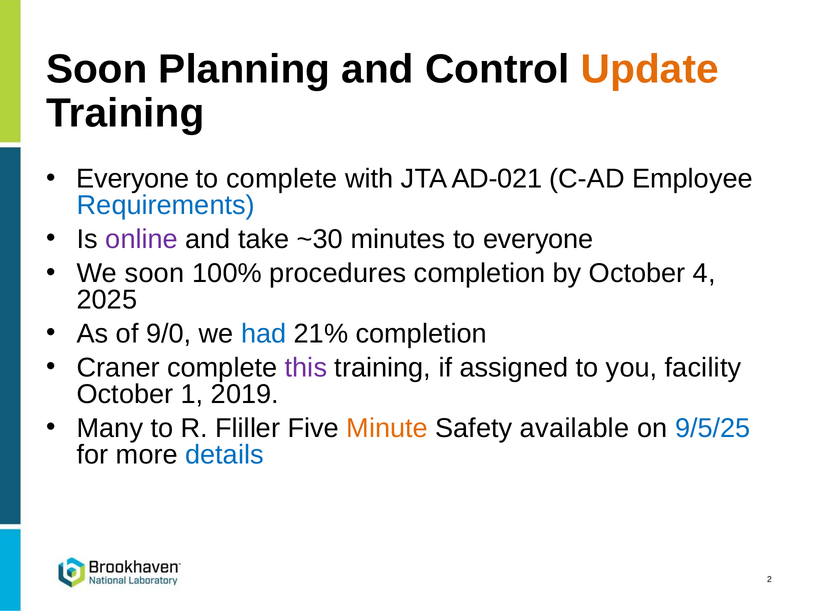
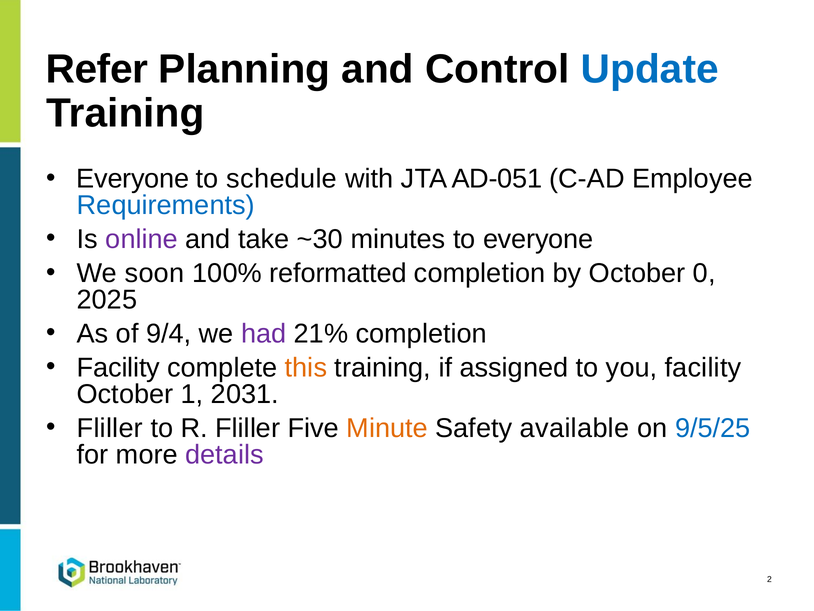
Soon: Soon -> Refer (97, 69)
Update colour: orange -> blue (650, 69)
to complete: complete -> schedule (282, 179)
AD-021: AD-021 -> AD-051 (497, 179)
procedures: procedures -> reformatted (338, 273)
4: 4 -> 0 (704, 273)
9/0: 9/0 -> 9/4 (169, 333)
had colour: blue -> purple (264, 333)
Craner: Craner -> Facility (118, 367)
this colour: purple -> orange (306, 367)
2019: 2019 -> 2031 (245, 394)
Many: Many -> Fliller (110, 428)
details colour: blue -> purple (224, 454)
